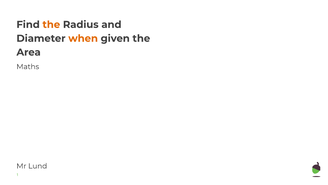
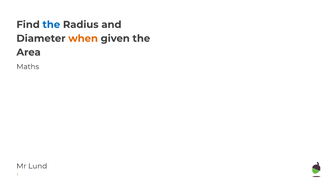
the colour: orange -> blue (51, 25)
